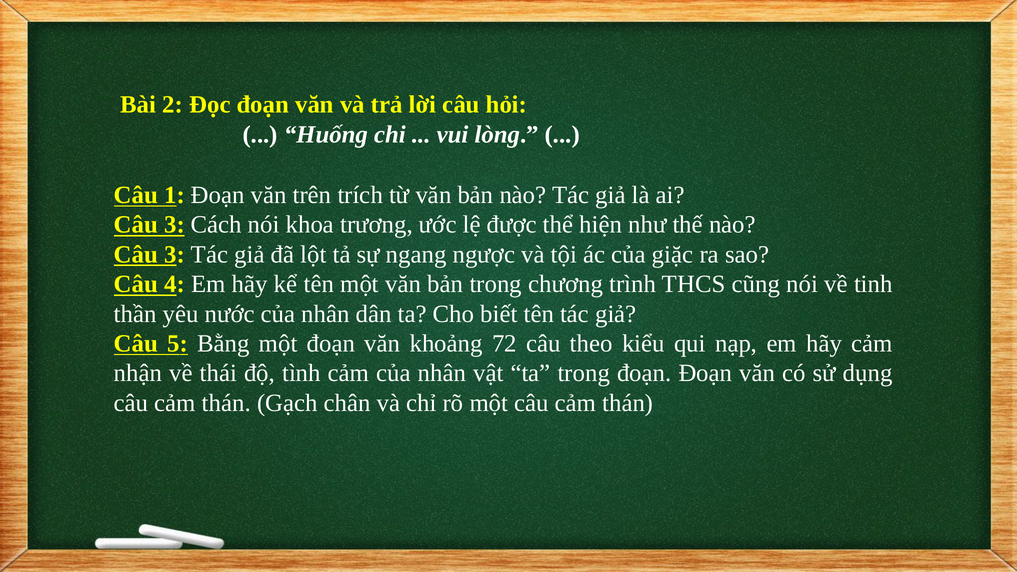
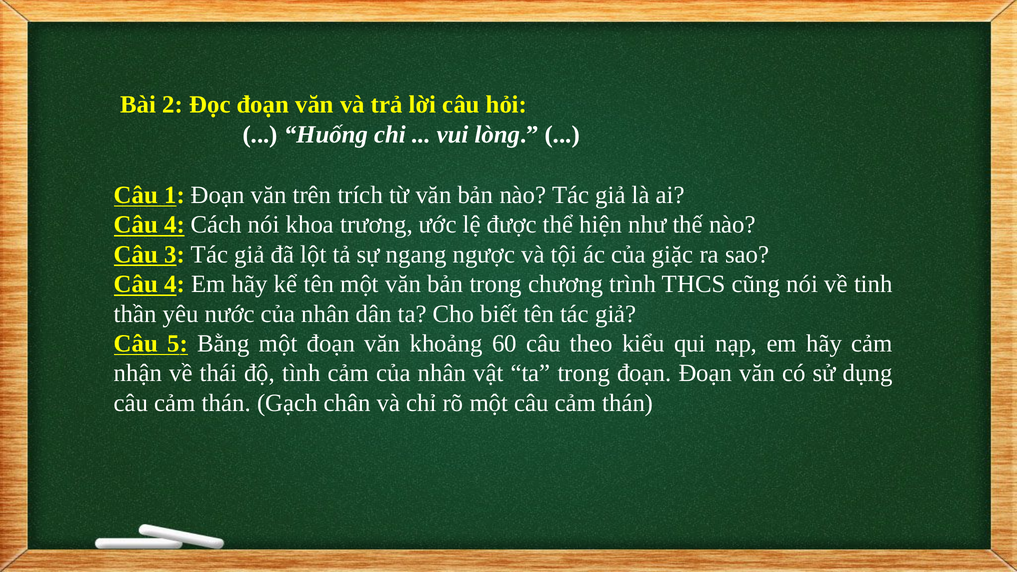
3: 3 -> 4 (175, 225)
72: 72 -> 60 (504, 344)
